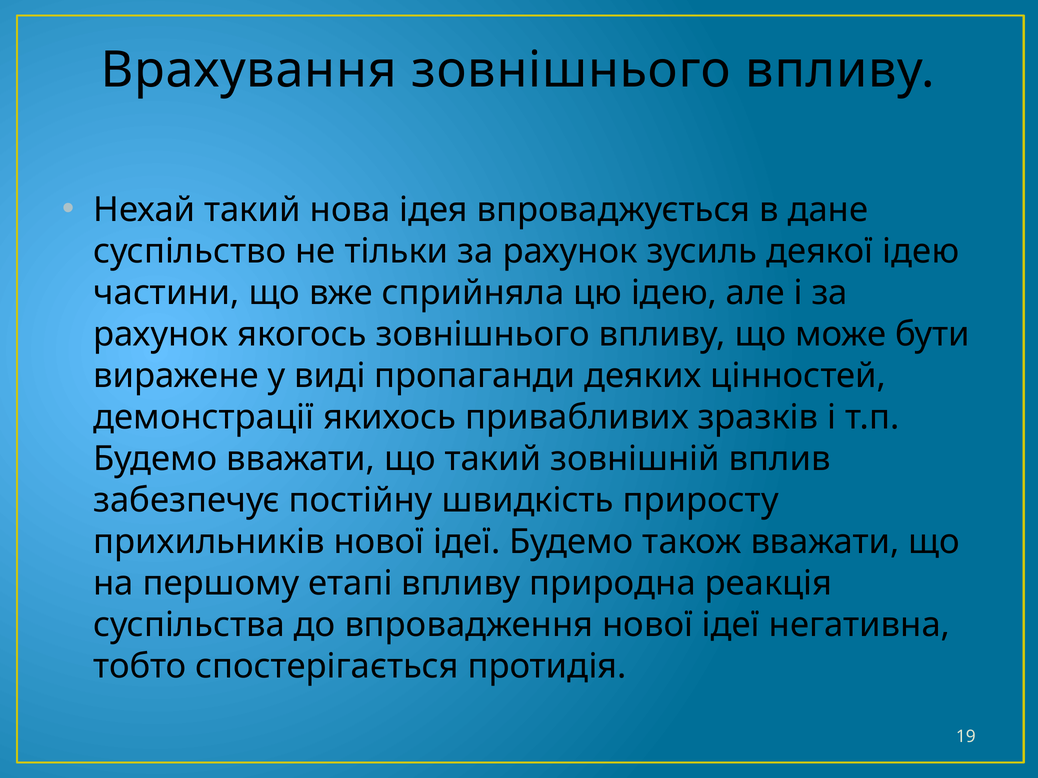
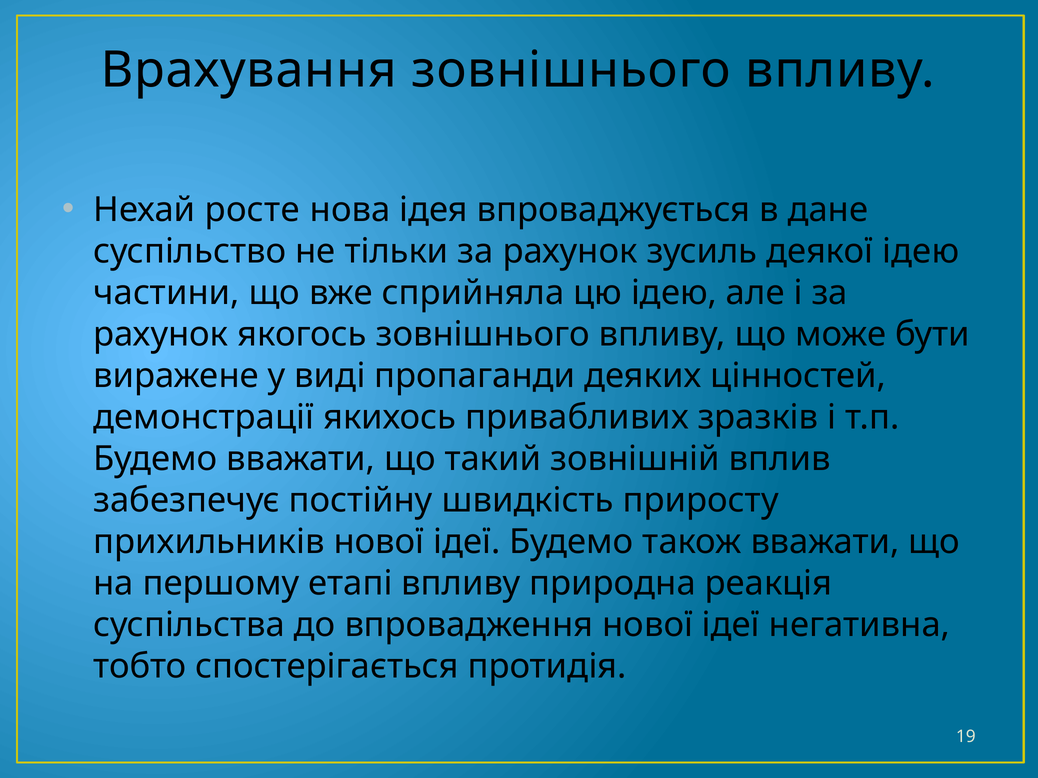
Нехай такий: такий -> росте (252, 210)
